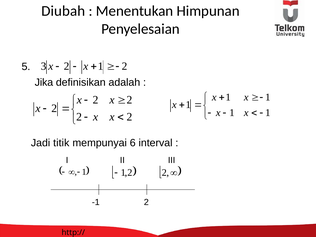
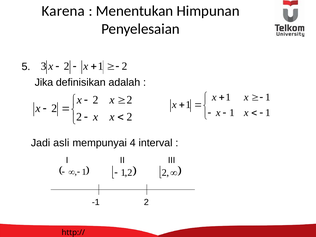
Diubah: Diubah -> Karena (63, 11)
titik: titik -> asli (61, 143)
6: 6 -> 4 (133, 143)
